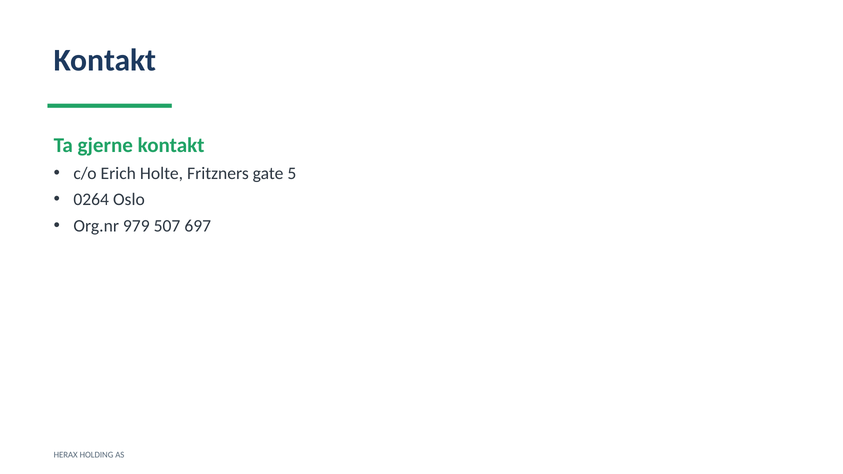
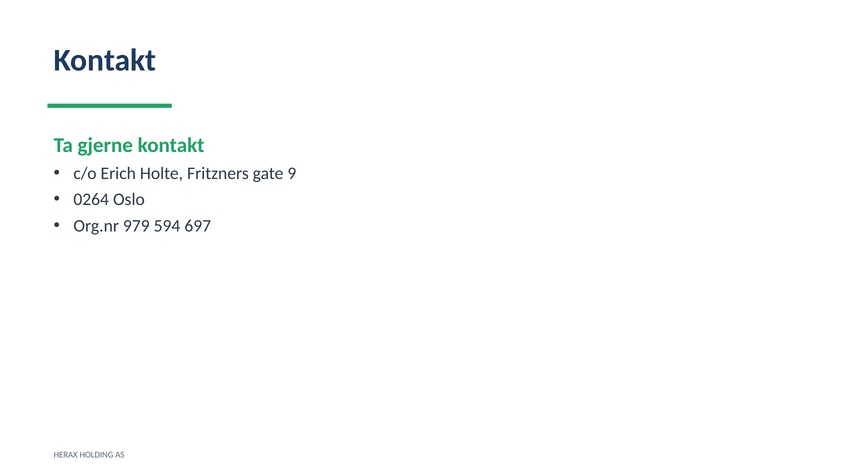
5: 5 -> 9 (292, 173)
507: 507 -> 594 (167, 226)
